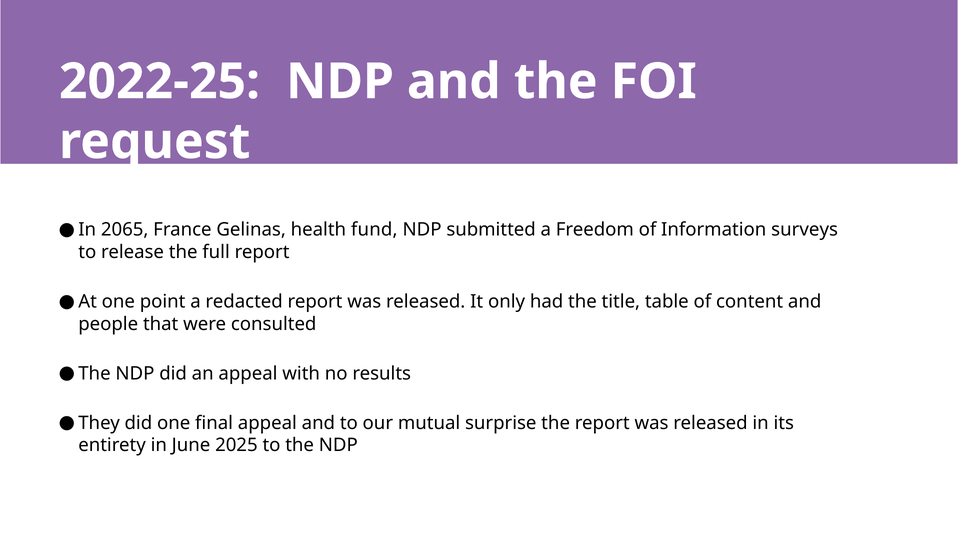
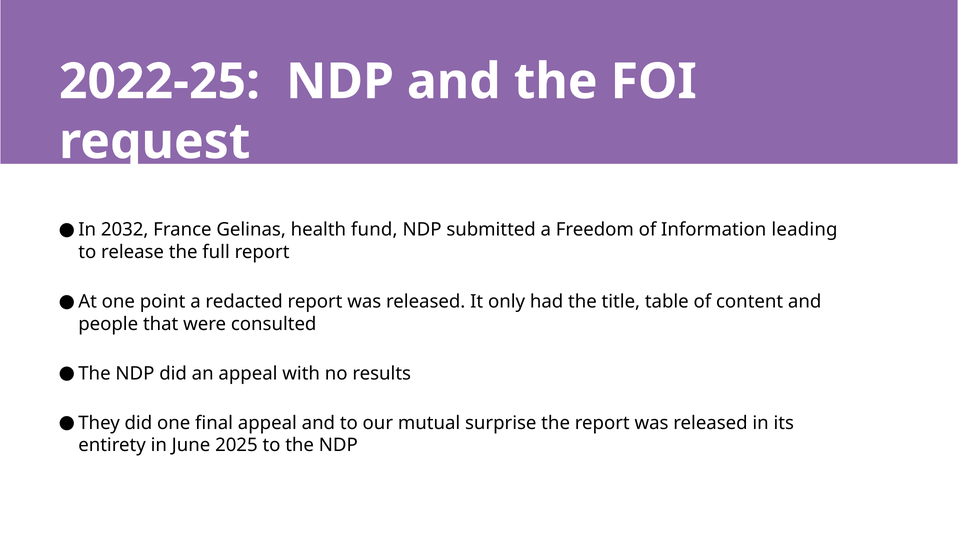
2065: 2065 -> 2032 (125, 230)
surveys: surveys -> leading (805, 230)
